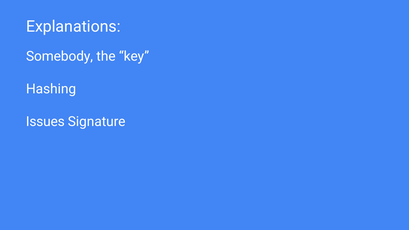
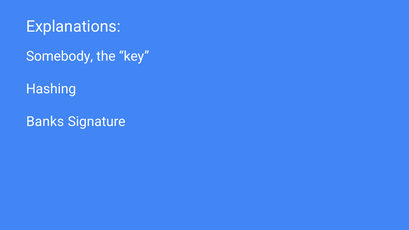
Issues: Issues -> Banks (45, 122)
